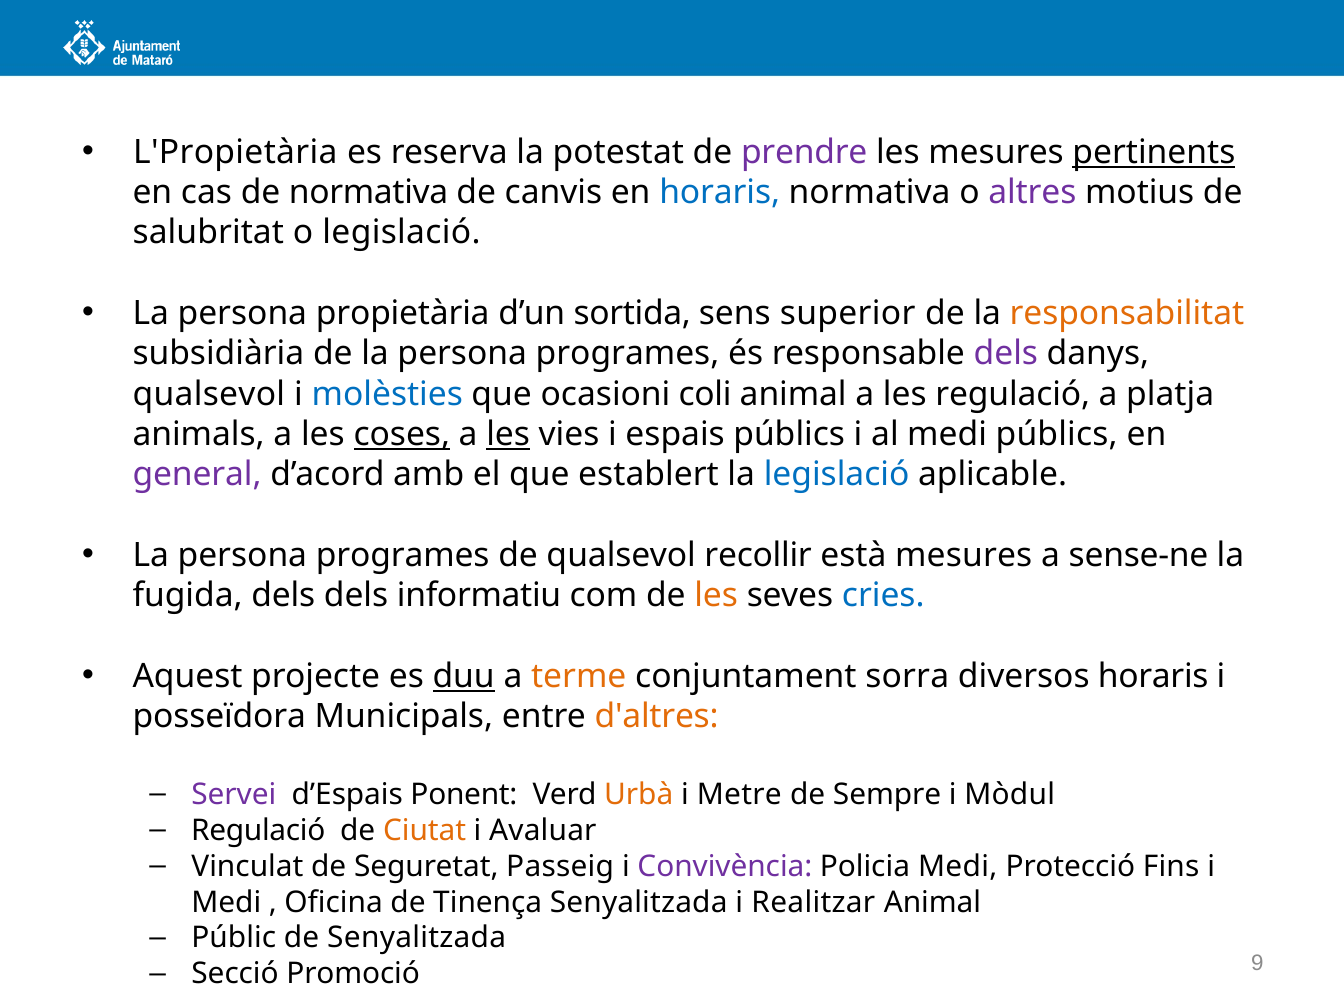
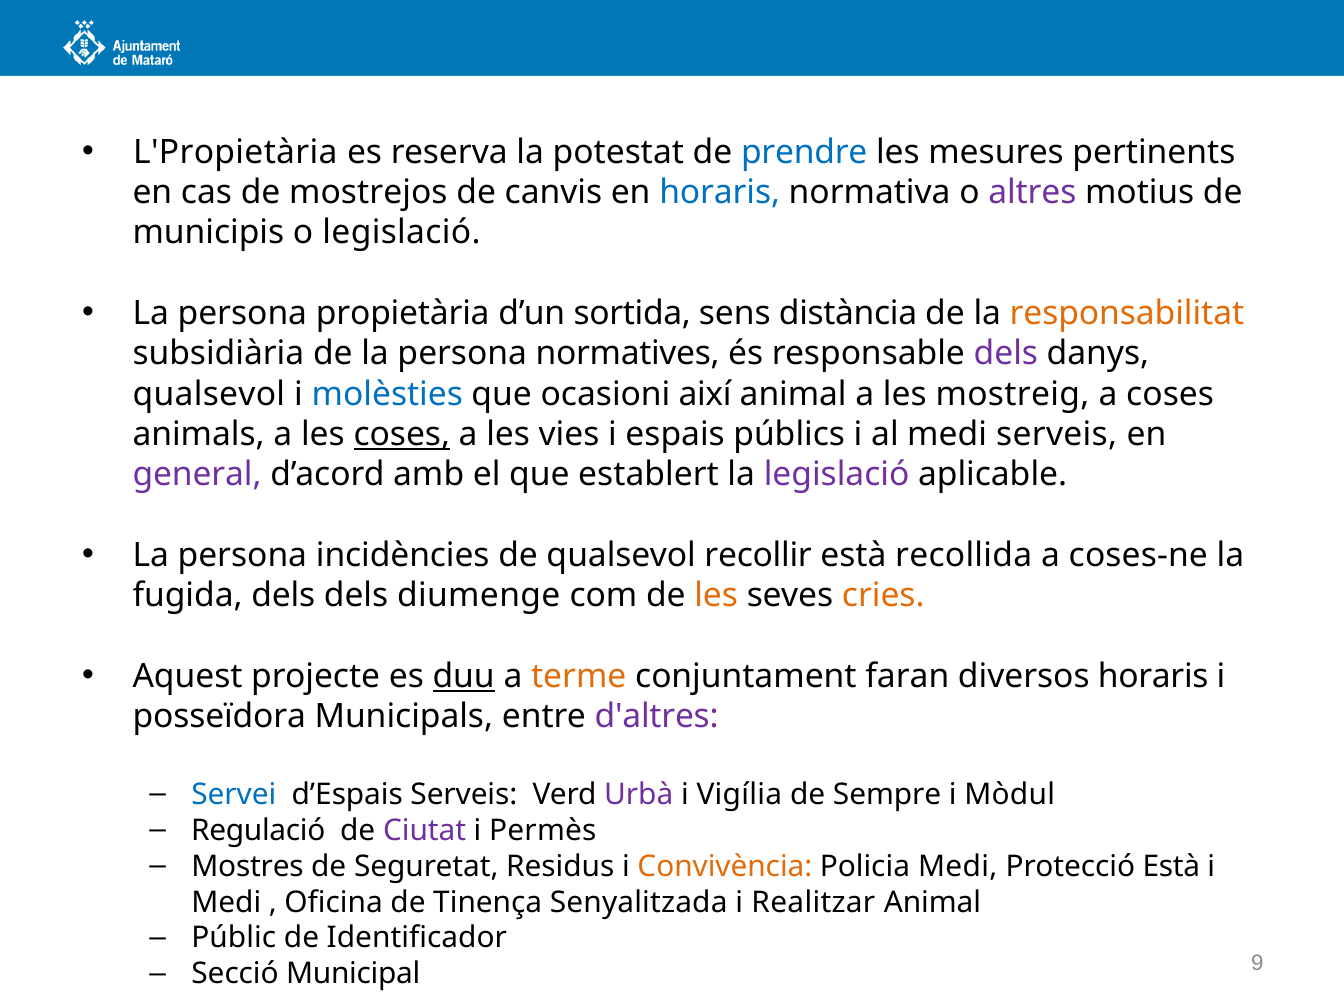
prendre colour: purple -> blue (804, 152)
pertinents underline: present -> none (1154, 152)
de normativa: normativa -> mostrejos (368, 193)
salubritat: salubritat -> municipis (208, 233)
superior: superior -> distància (848, 313)
de la persona programes: programes -> normatives (628, 354)
coli: coli -> així (705, 394)
les regulació: regulació -> mostreig (1012, 394)
a platja: platja -> coses (1170, 394)
les underline: present -> none (508, 434)
medi públics: públics -> serveis (1057, 434)
legislació colour: blue -> purple (837, 475)
programes: programes -> incidències (403, 555)
està mesures: mesures -> recollida (964, 555)
sense-ne: sense-ne -> coses-ne (1138, 555)
informatiu: informatiu -> diumenge (479, 596)
cries colour: blue -> orange (883, 596)
sorra: sorra -> faran (907, 676)
d'altres colour: orange -> purple (657, 717)
Servei colour: purple -> blue (234, 795)
d’Espais Ponent: Ponent -> Serveis (464, 795)
Urbà colour: orange -> purple (639, 795)
Metre: Metre -> Vigília (739, 795)
Ciutat colour: orange -> purple (425, 831)
Avaluar: Avaluar -> Permès (543, 831)
Vinculat: Vinculat -> Mostres (248, 866)
Passeig: Passeig -> Residus (560, 866)
Convivència colour: purple -> orange (725, 866)
Protecció Fins: Fins -> Està (1171, 866)
de Senyalitzada: Senyalitzada -> Identificador (417, 938)
Promoció: Promoció -> Municipal (353, 974)
